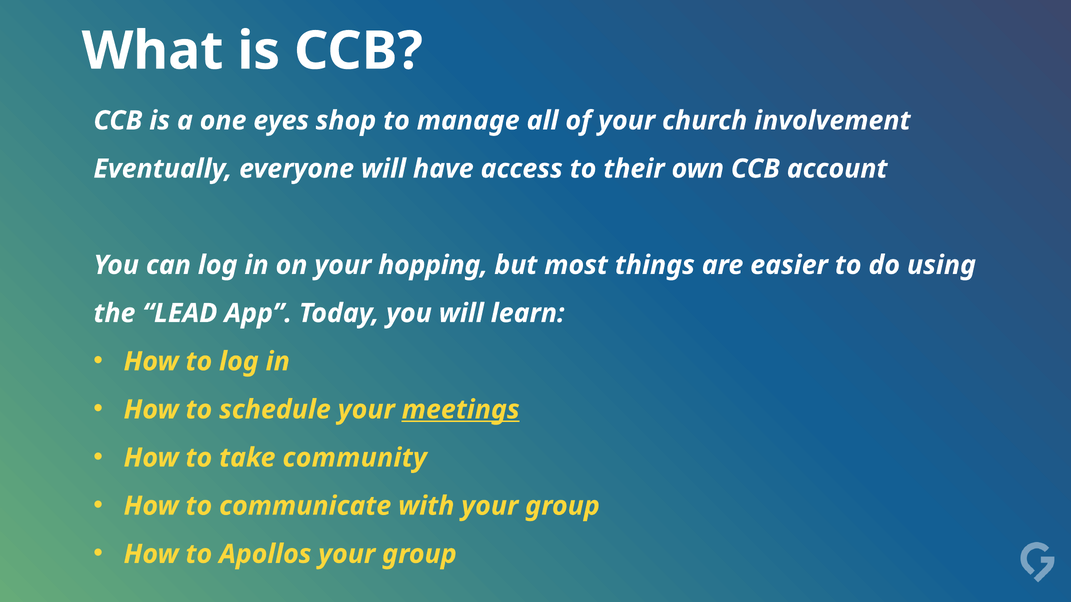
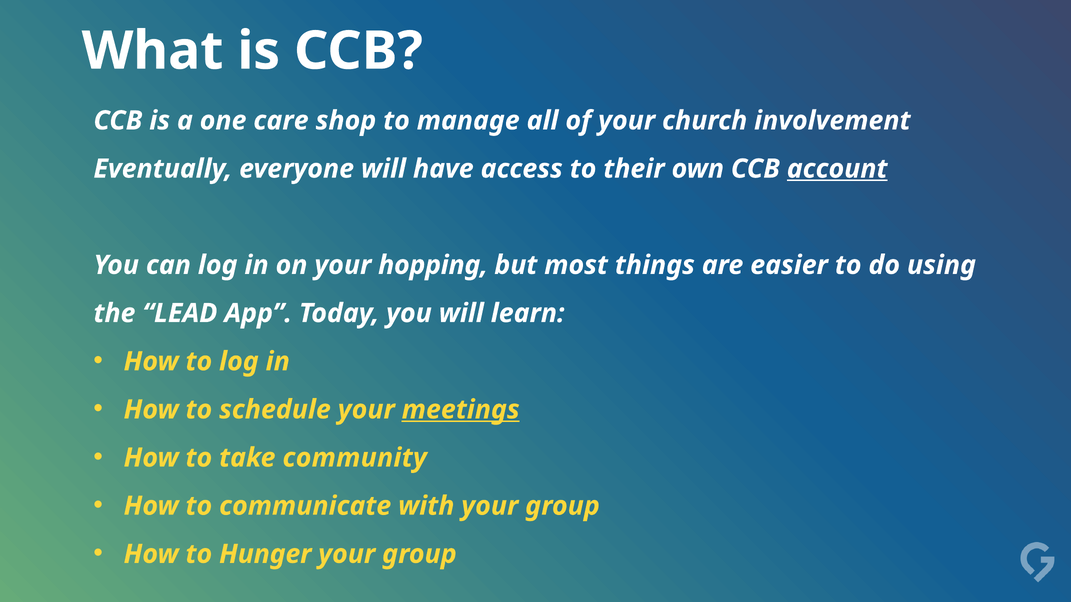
eyes: eyes -> care (281, 121)
account underline: none -> present (837, 169)
Apollos: Apollos -> Hunger (265, 554)
